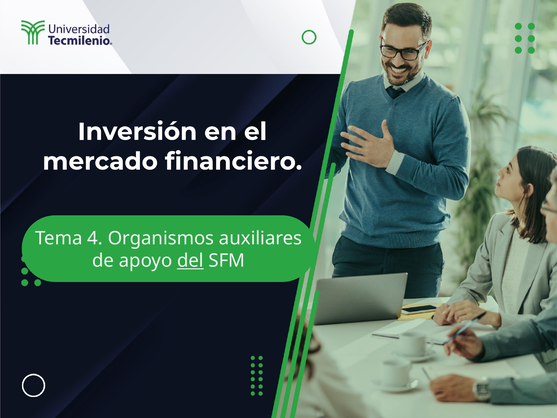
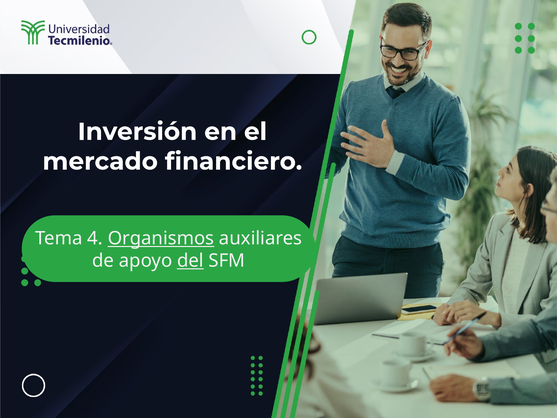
Organismos underline: none -> present (161, 238)
